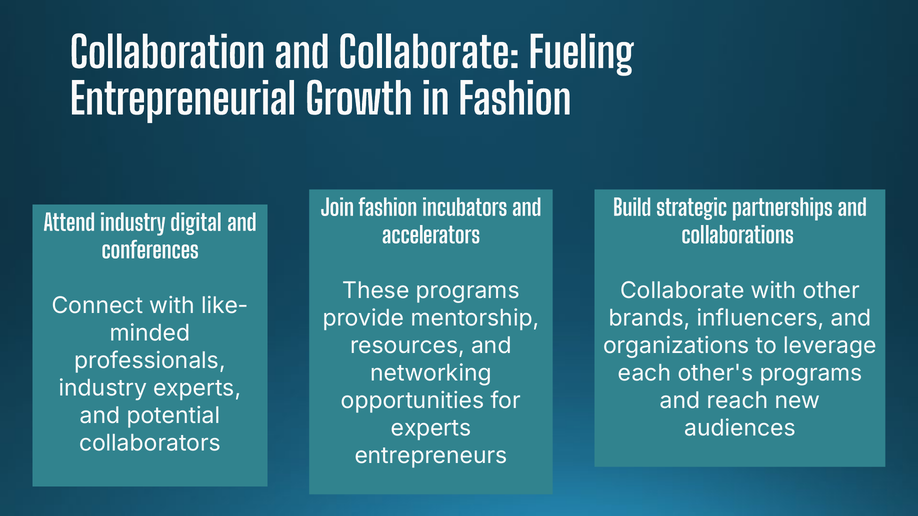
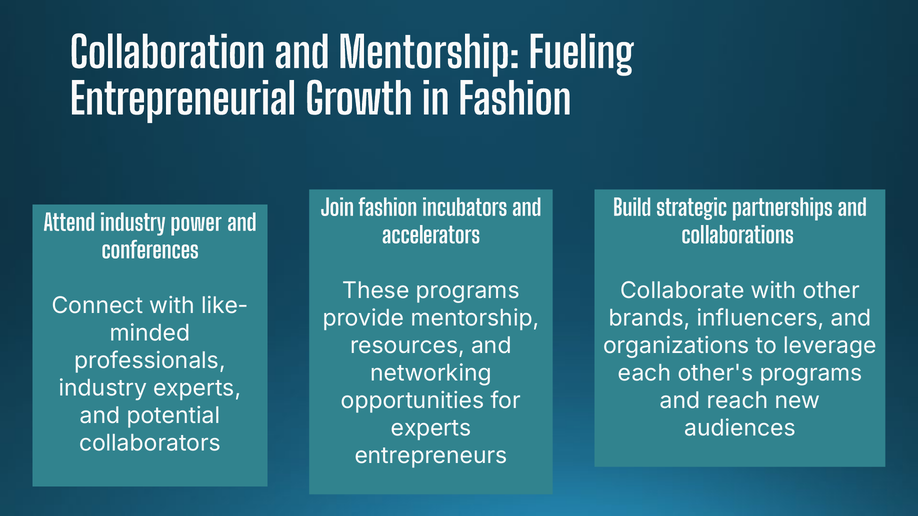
and Collaborate: Collaborate -> Mentorship (429, 54)
digital: digital -> power (196, 223)
